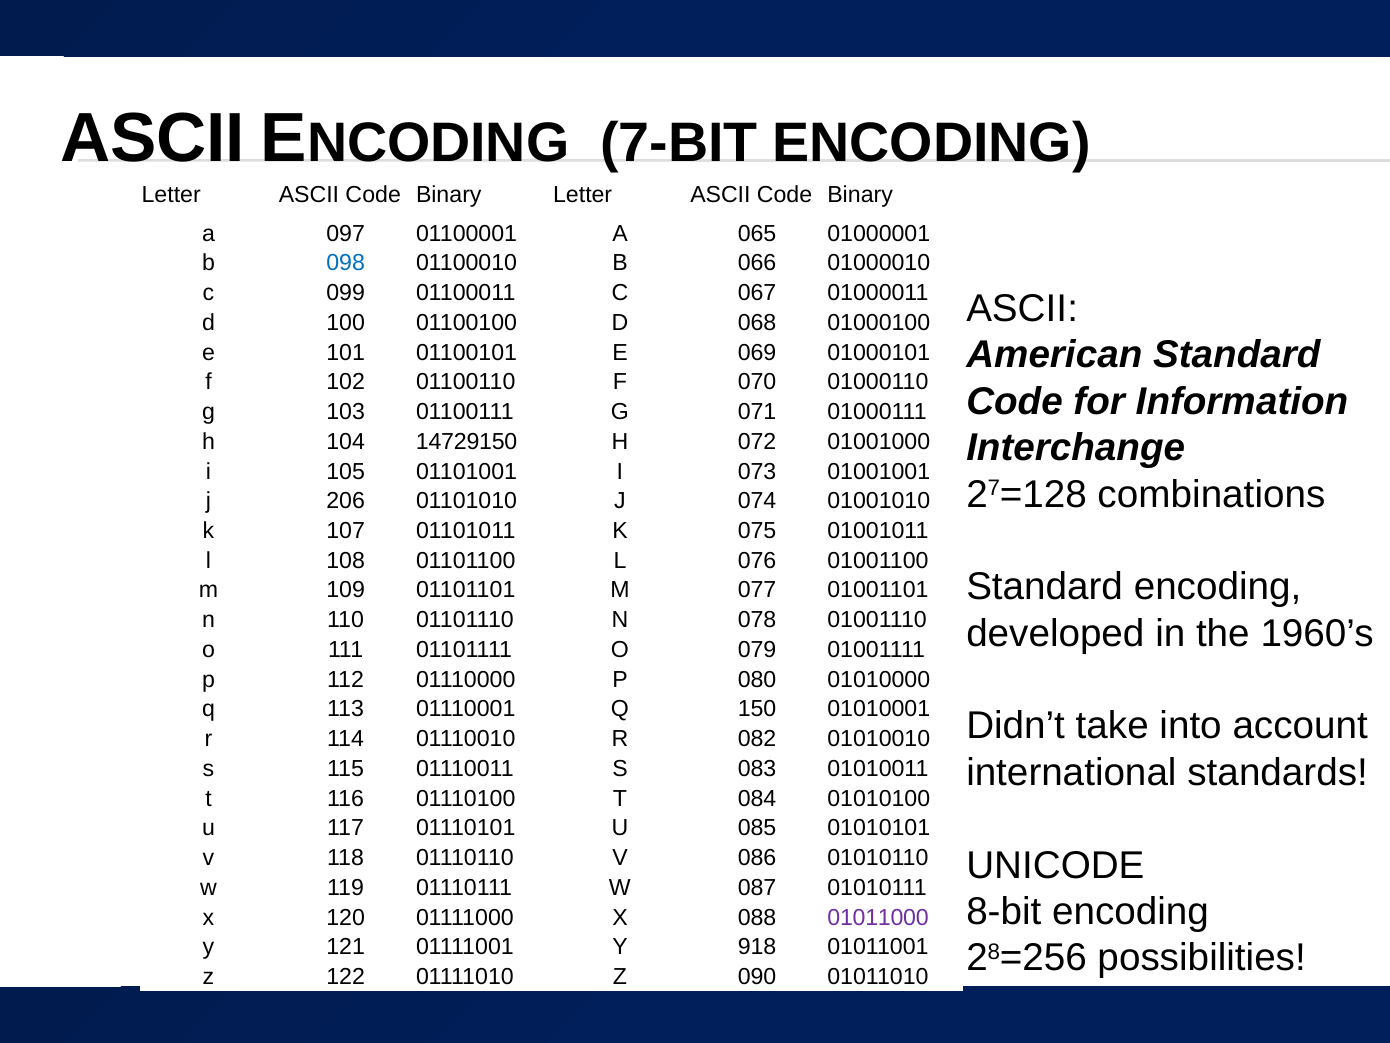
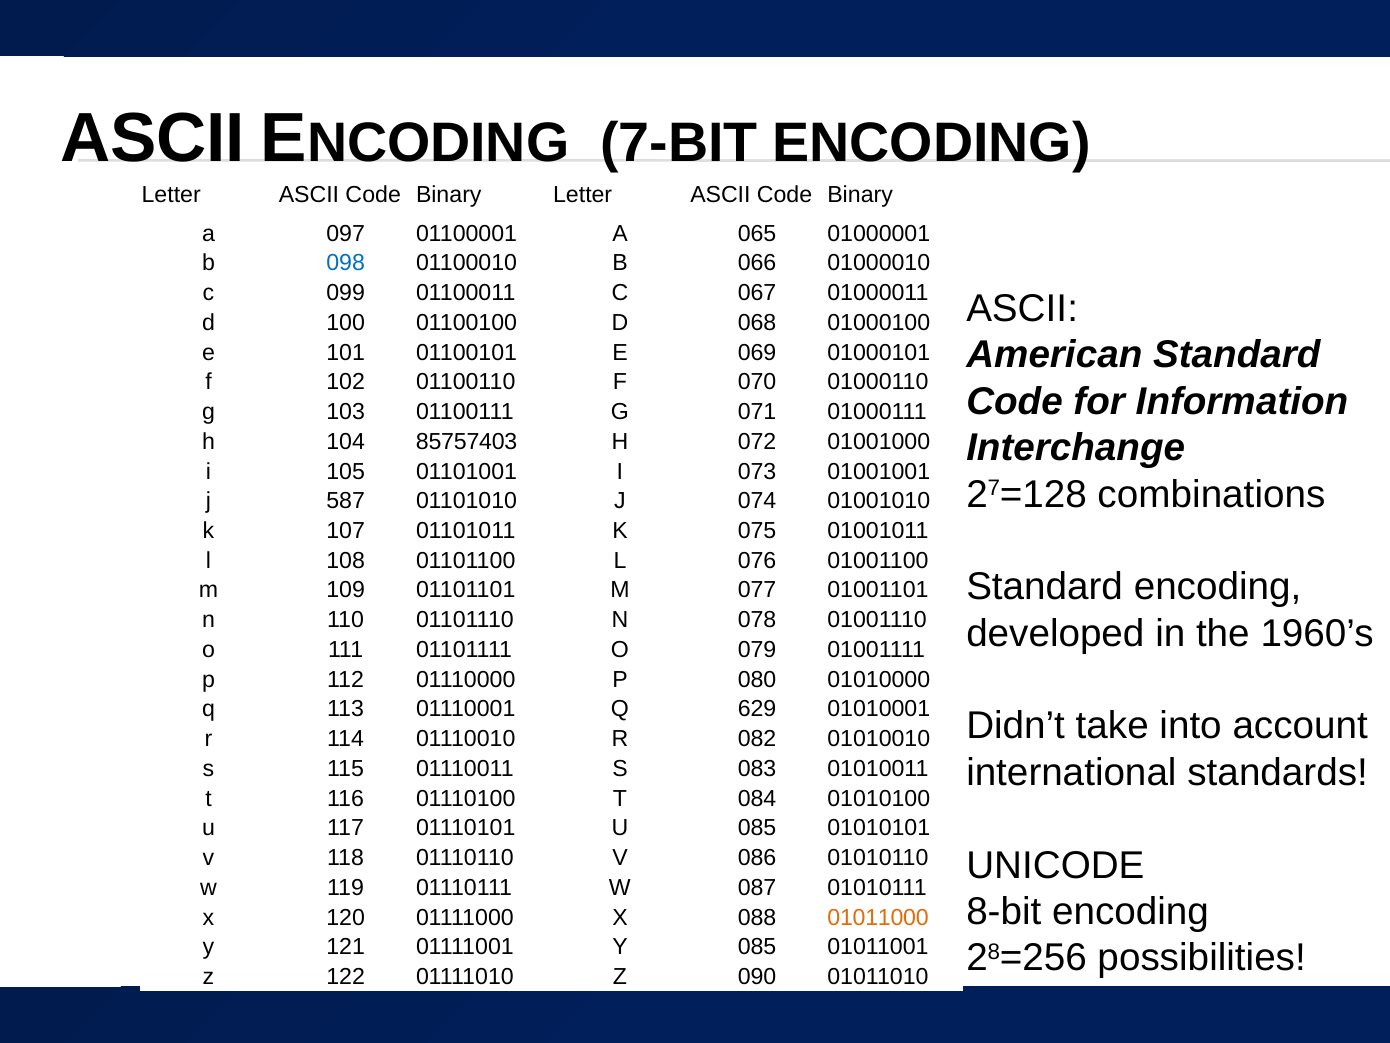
14729150: 14729150 -> 85757403 (467, 441)
206: 206 -> 587 (346, 501)
150: 150 -> 629 (757, 709)
01011000 colour: purple -> orange (878, 917)
Y 918: 918 -> 085 (757, 947)
